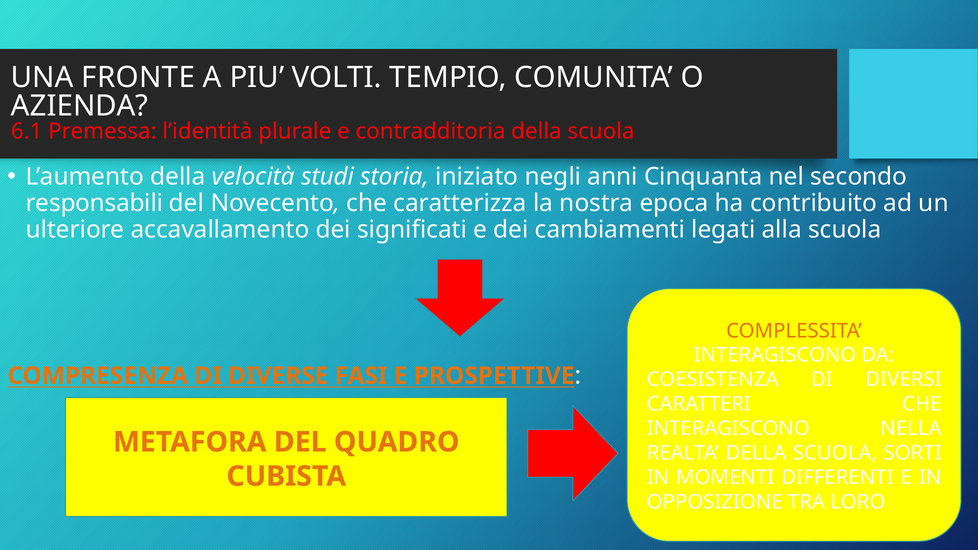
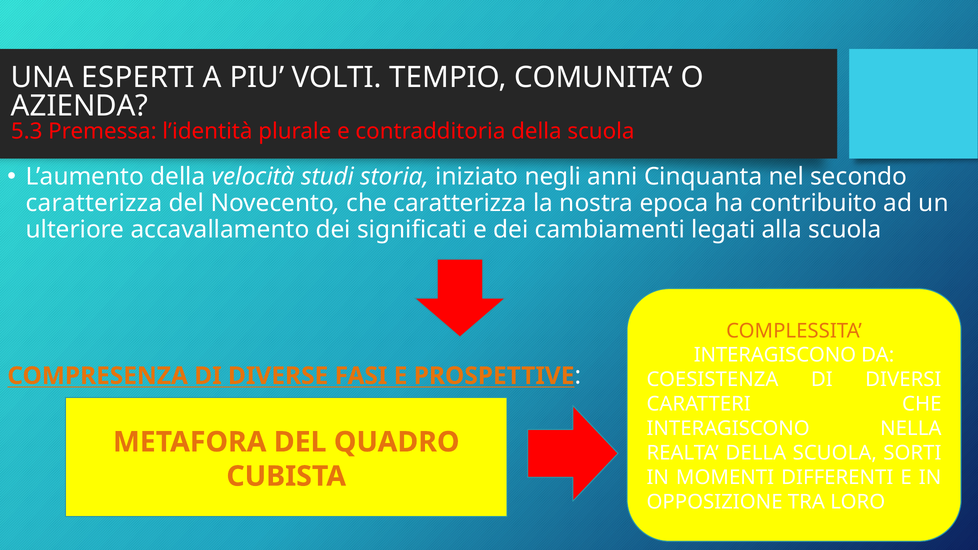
FRONTE: FRONTE -> ESPERTI (138, 77)
6.1: 6.1 -> 5.3 (27, 132)
responsabili: responsabili -> caratterizza (94, 203)
